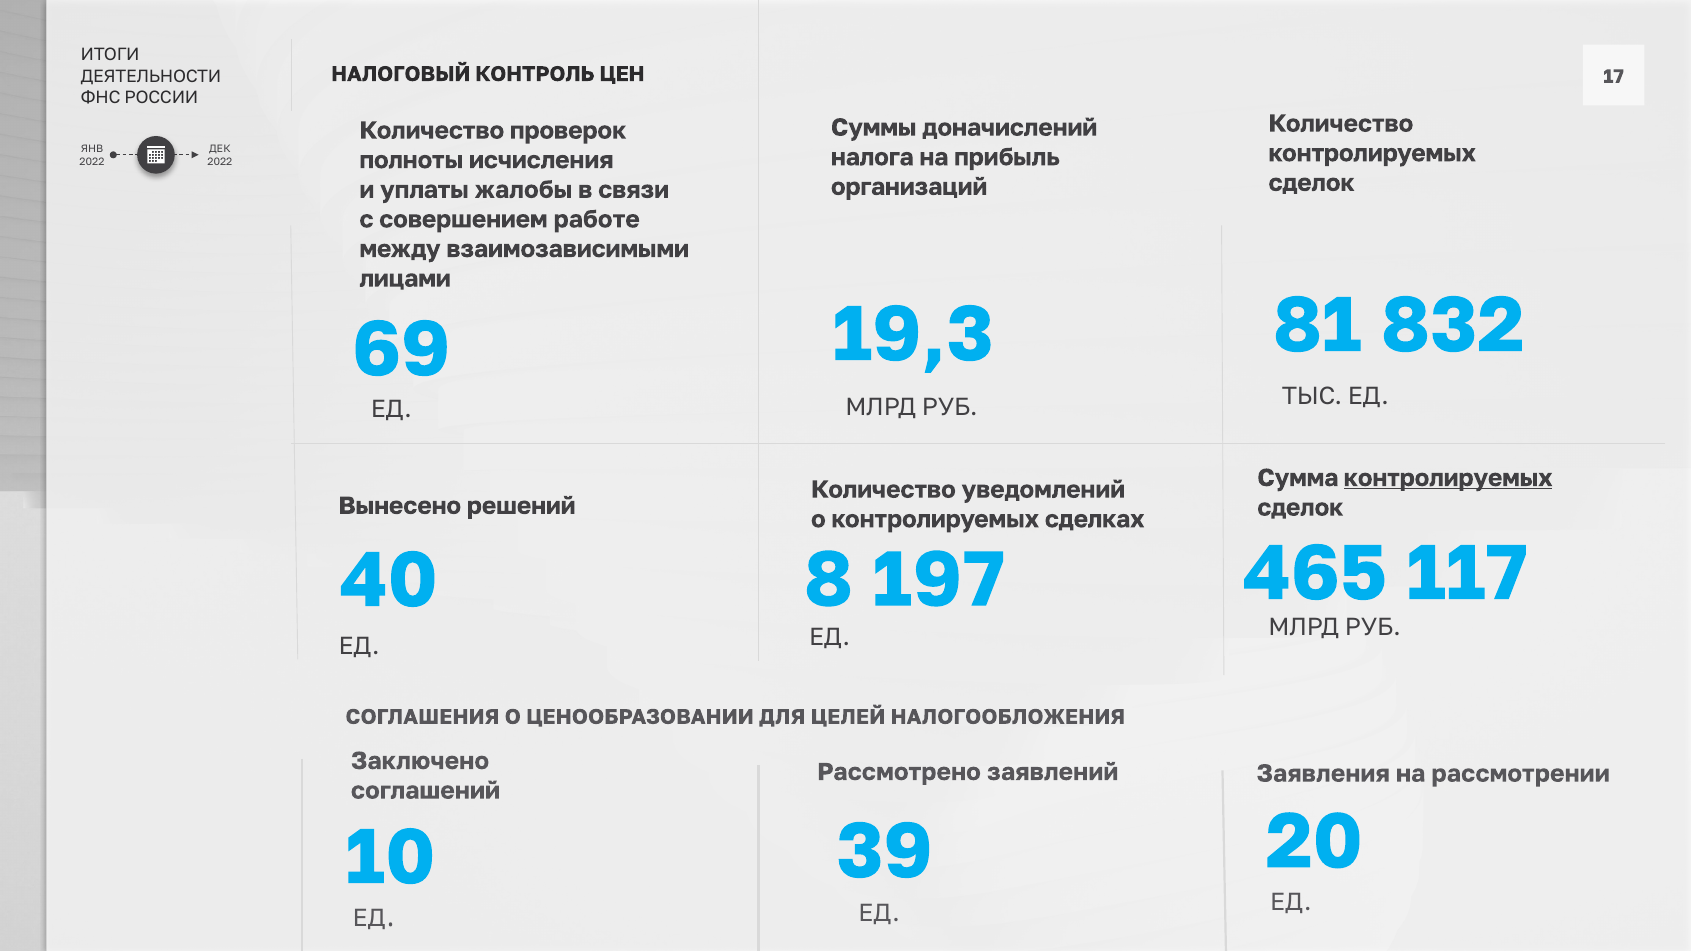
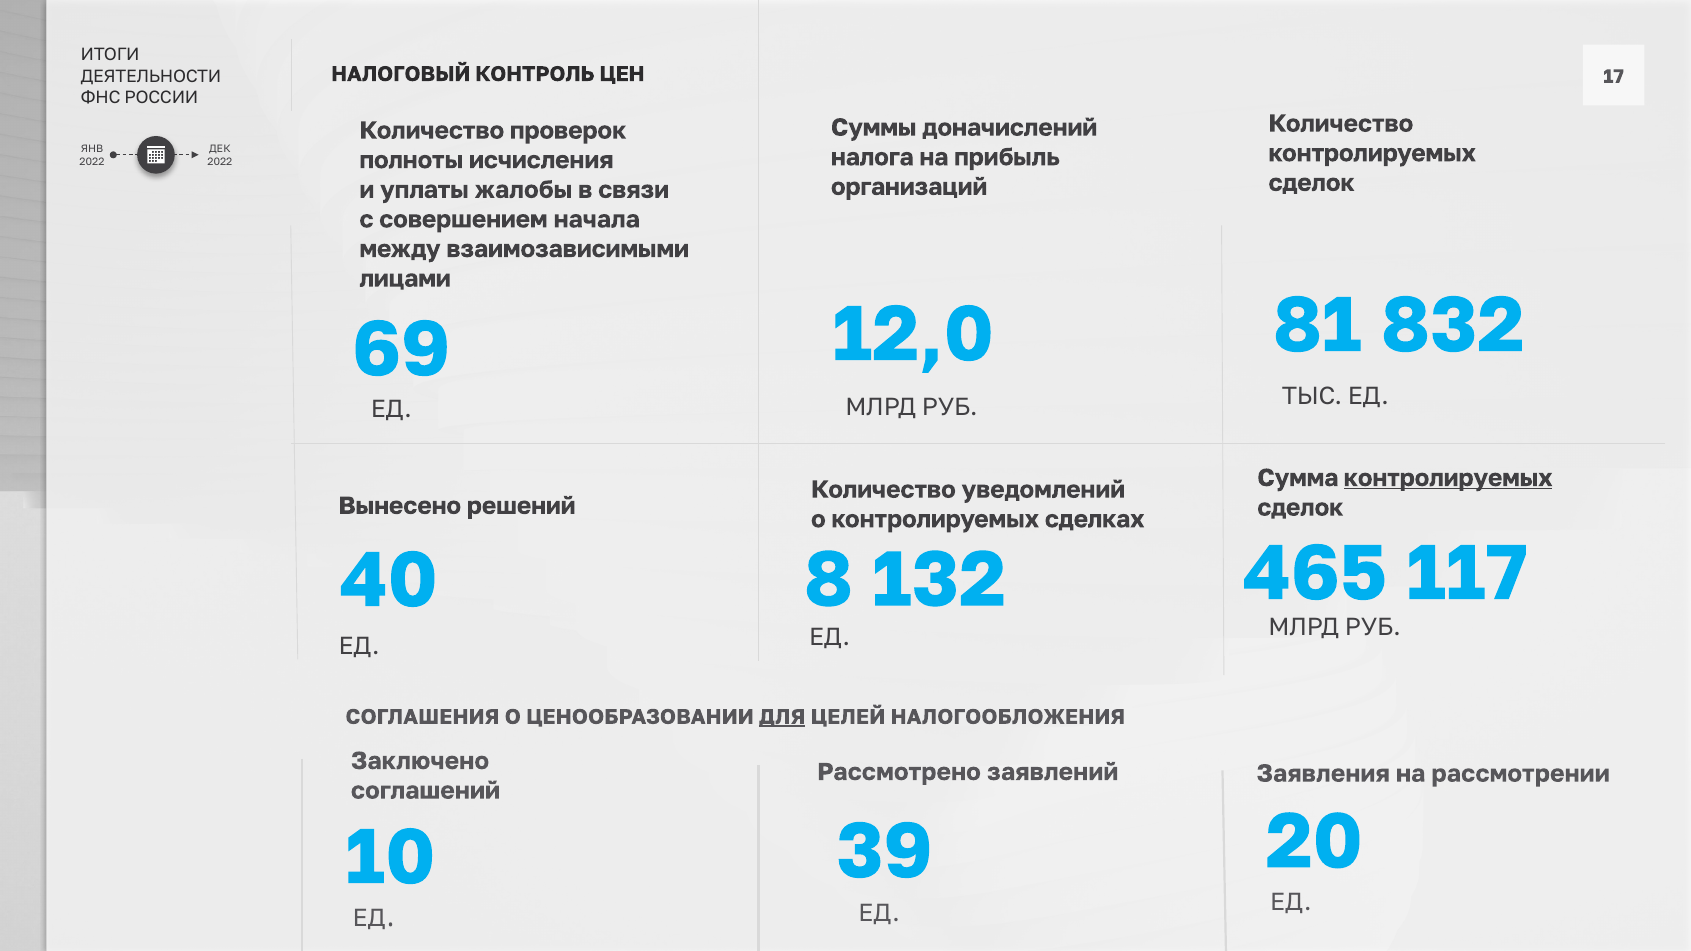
работе: работе -> начала (597, 219)
19,3: 19,3 -> 12,0 (913, 335)
197: 197 -> 132 (939, 580)
ДЛЯ underline: none -> present (782, 717)
